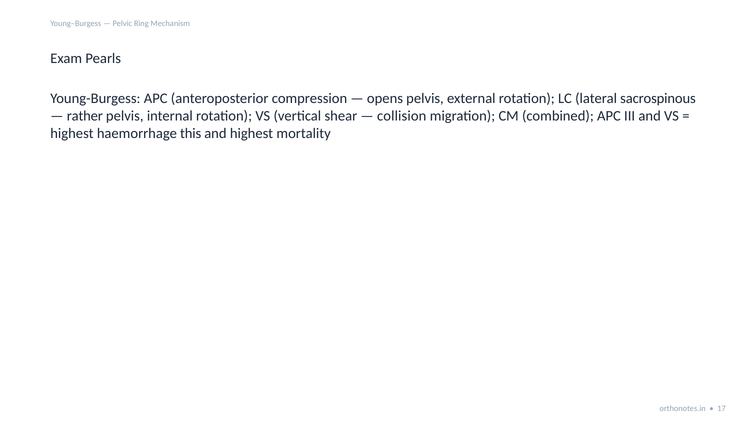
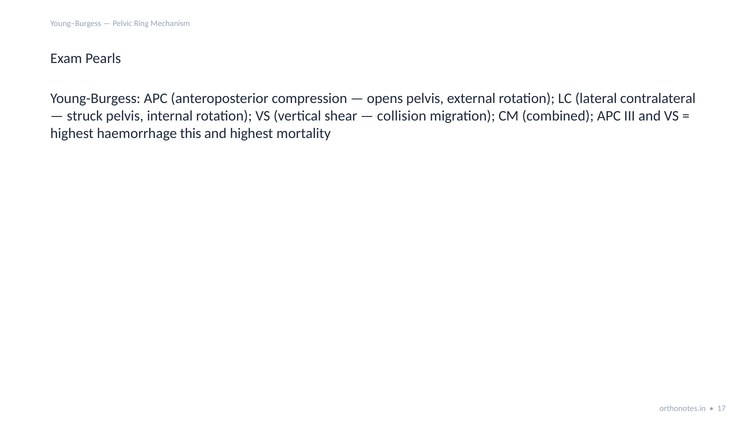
sacrospinous: sacrospinous -> contralateral (658, 99)
rather: rather -> struck (85, 116)
